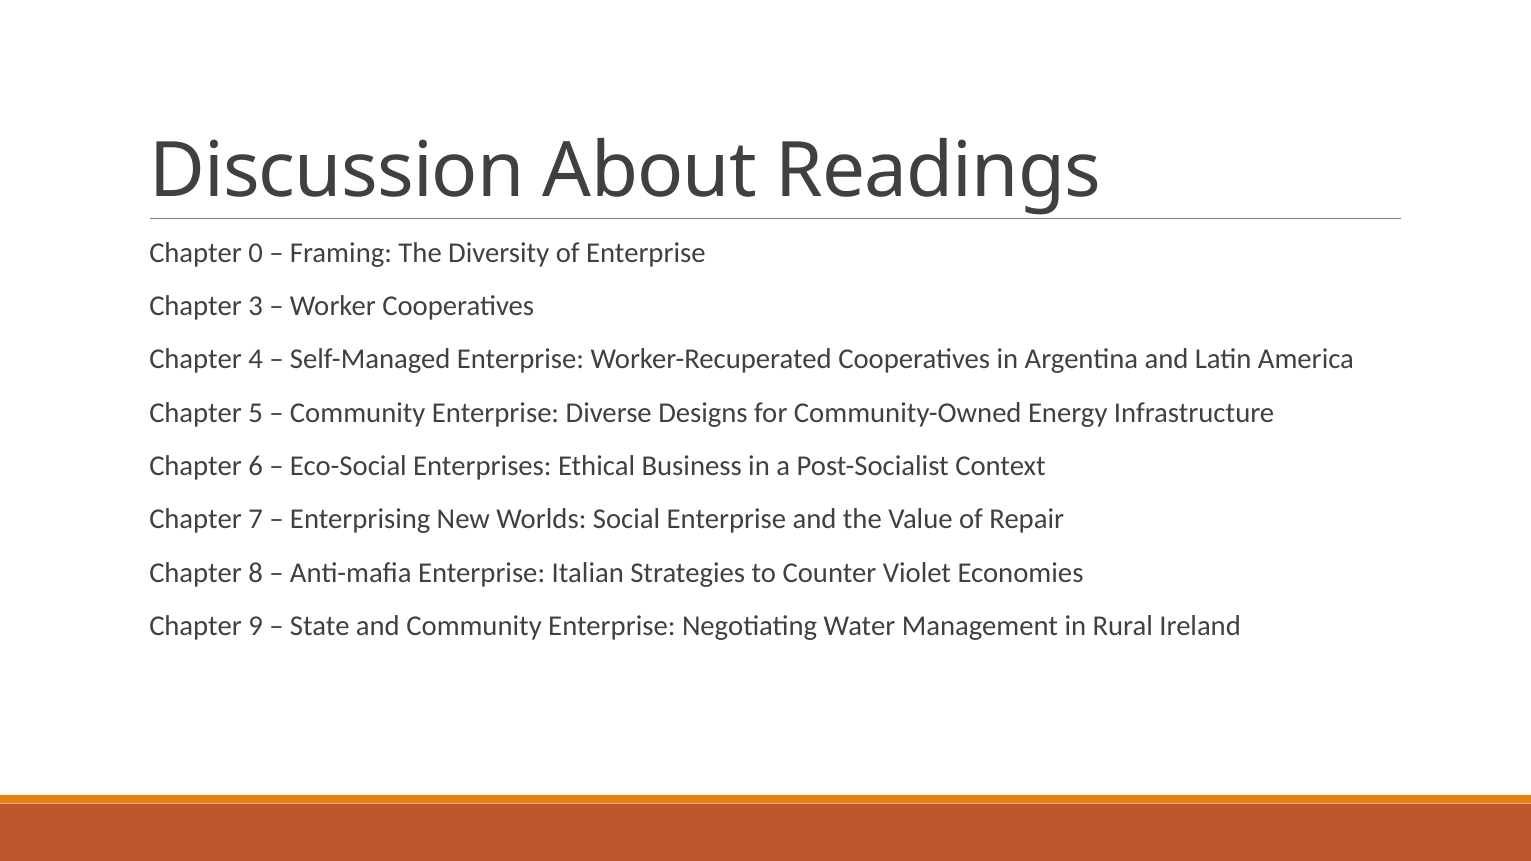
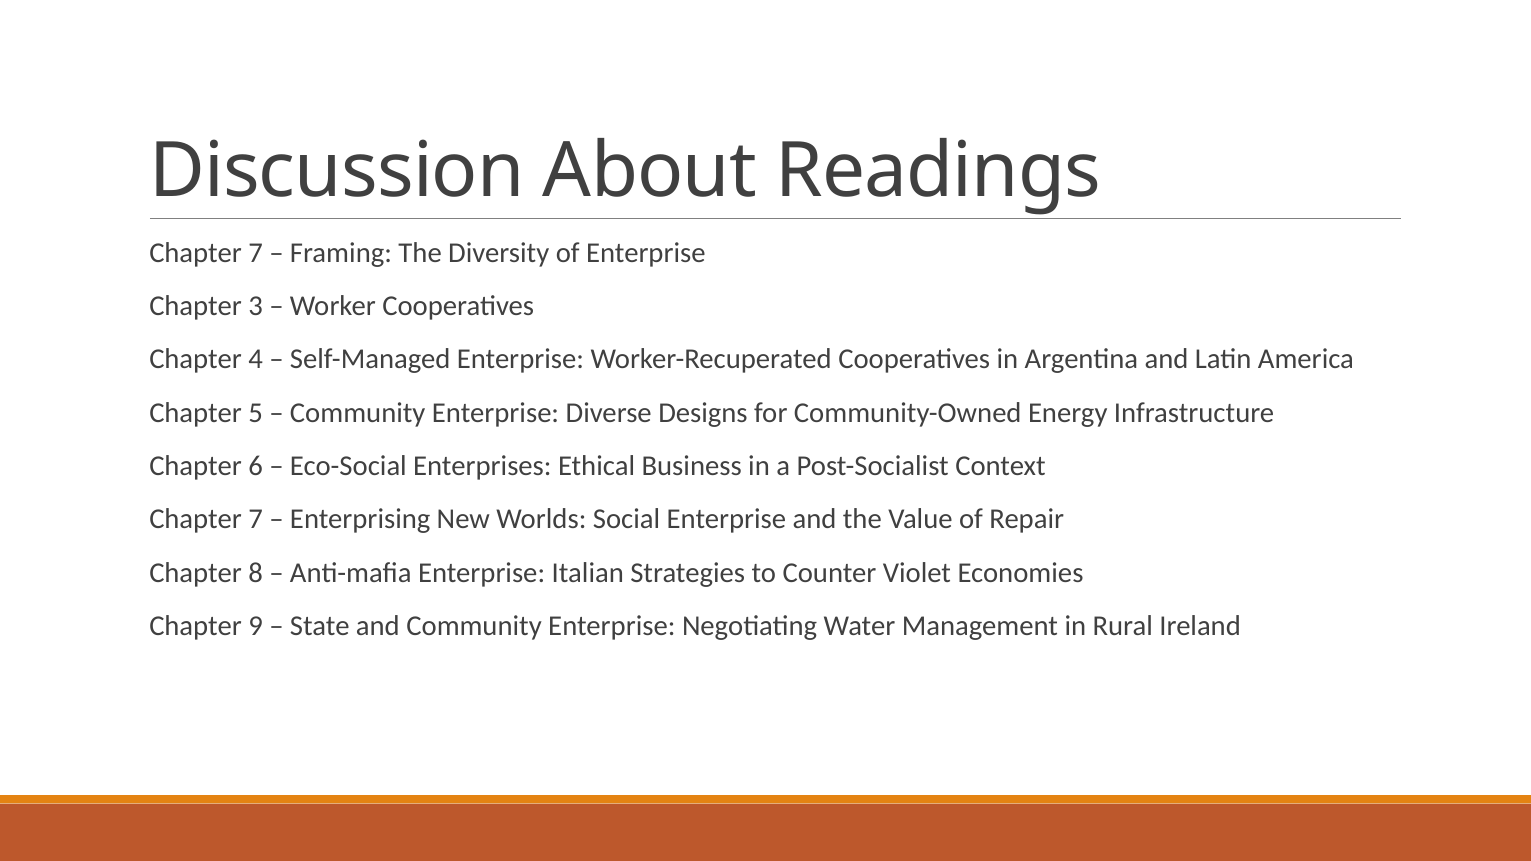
0: 0 -> 7 (256, 253)
